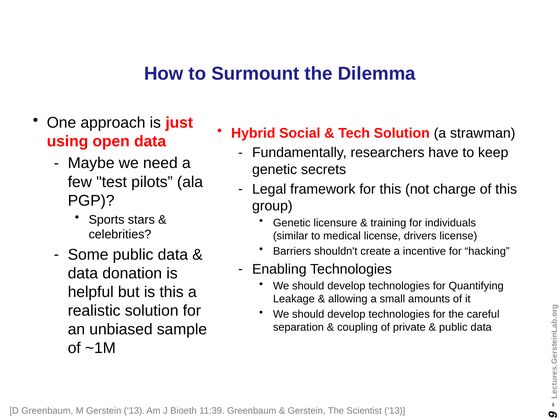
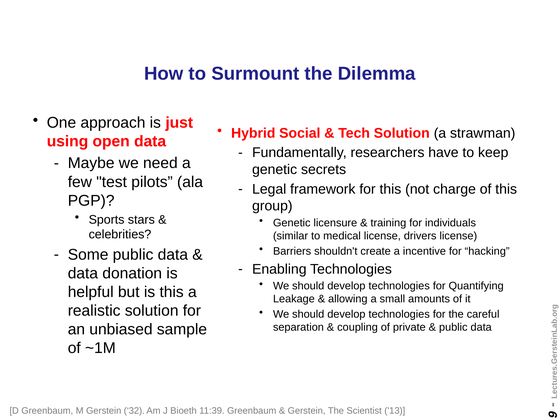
Gerstein 13: 13 -> 32 (134, 411)
